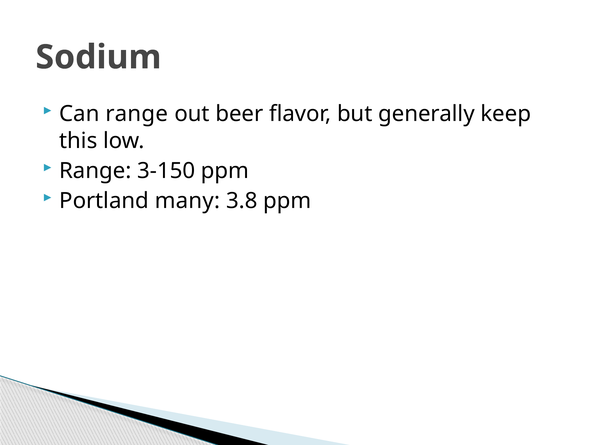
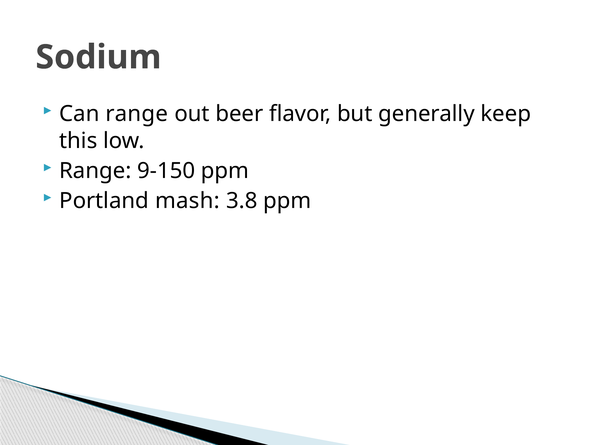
3-150: 3-150 -> 9-150 (166, 171)
many: many -> mash (187, 201)
